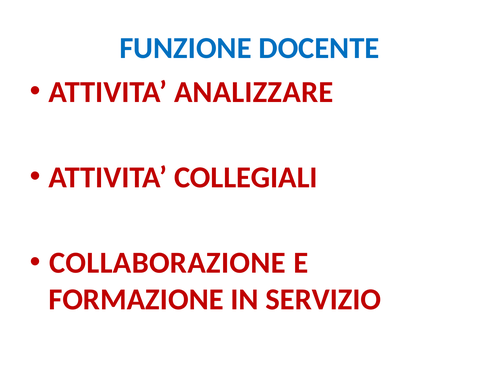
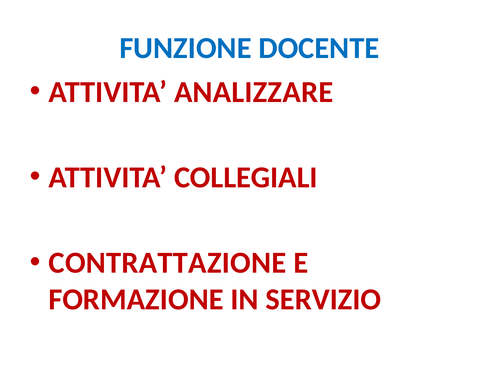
COLLABORAZIONE: COLLABORAZIONE -> CONTRATTAZIONE (167, 263)
